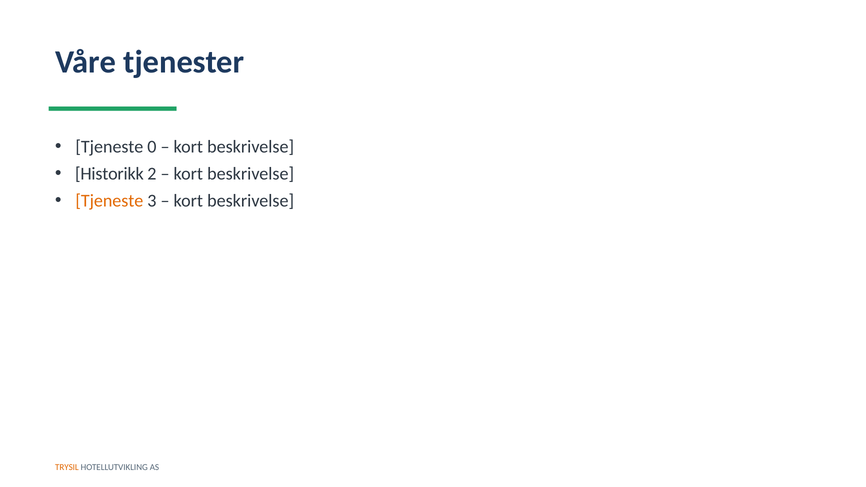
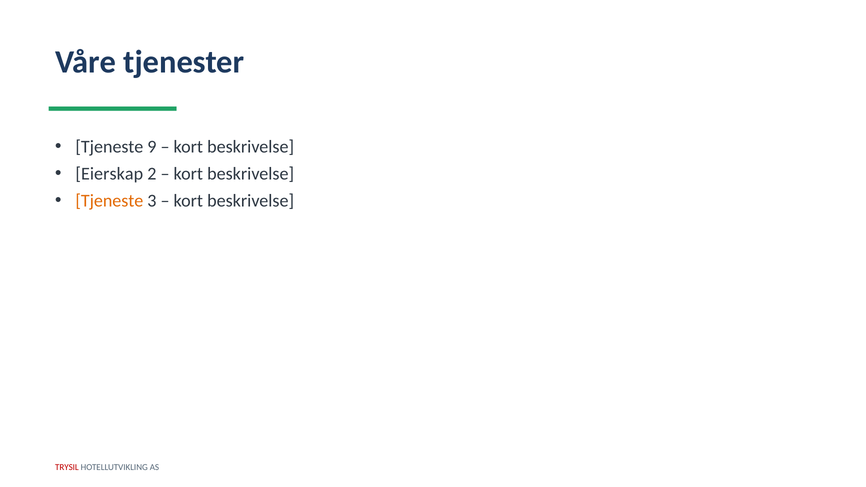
0: 0 -> 9 (152, 147)
Historikk: Historikk -> Eierskap (109, 174)
TRYSIL colour: orange -> red (67, 467)
